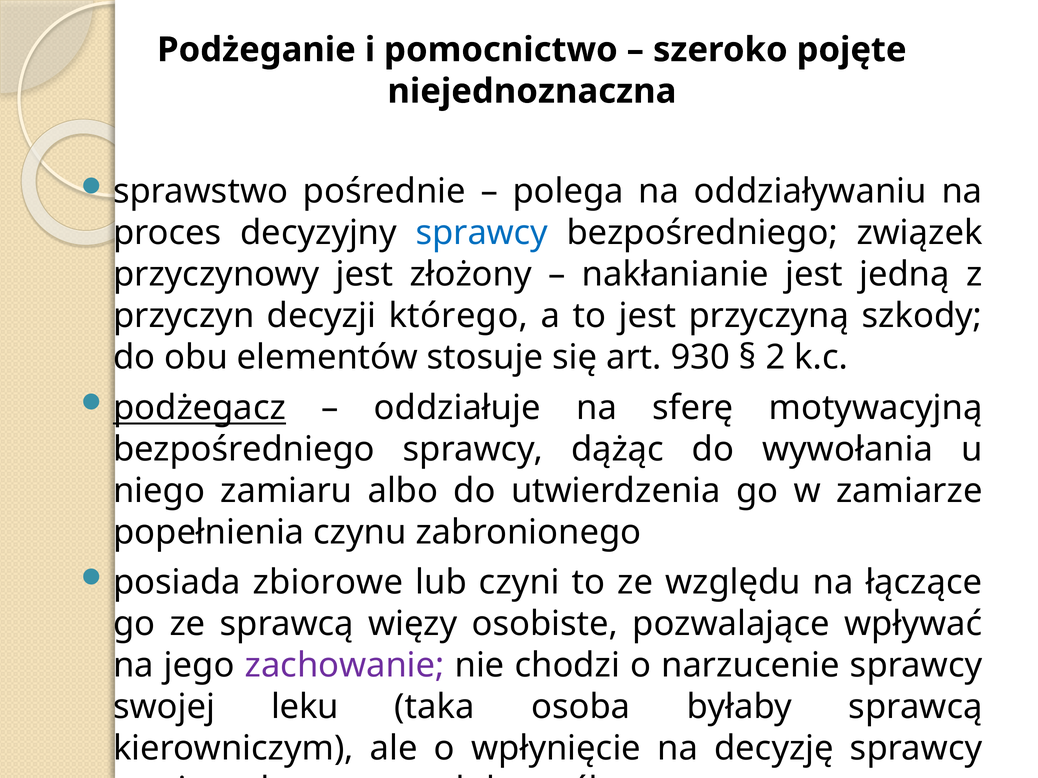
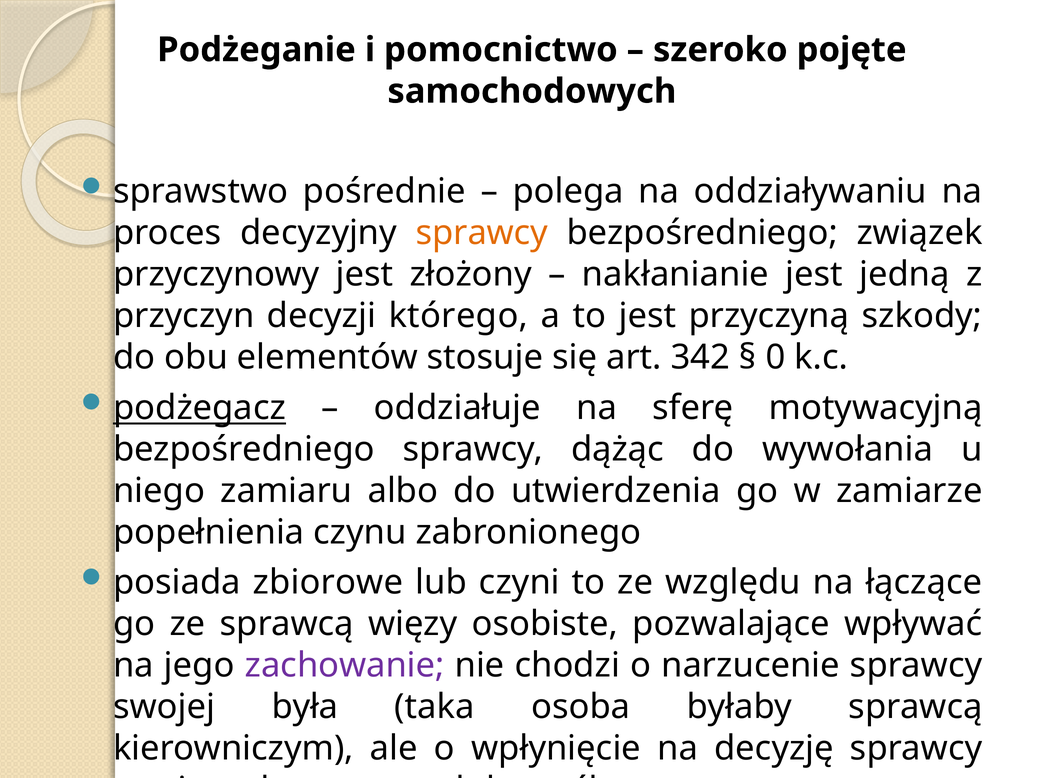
niejednoznaczna: niejednoznaczna -> samochodowych (532, 91)
sprawcy colour: blue -> orange (482, 233)
930: 930 -> 342 (700, 358)
2: 2 -> 0 (776, 358)
leku: leku -> była (305, 707)
